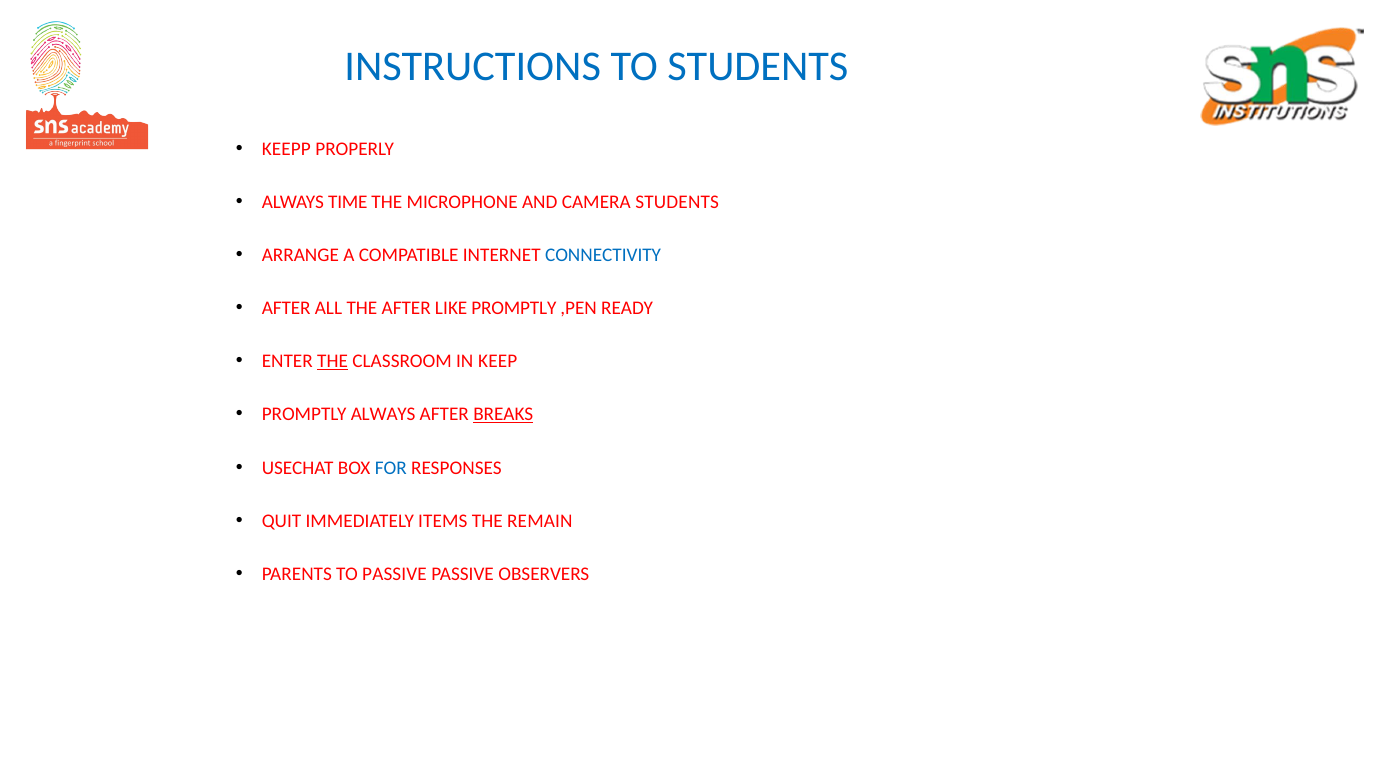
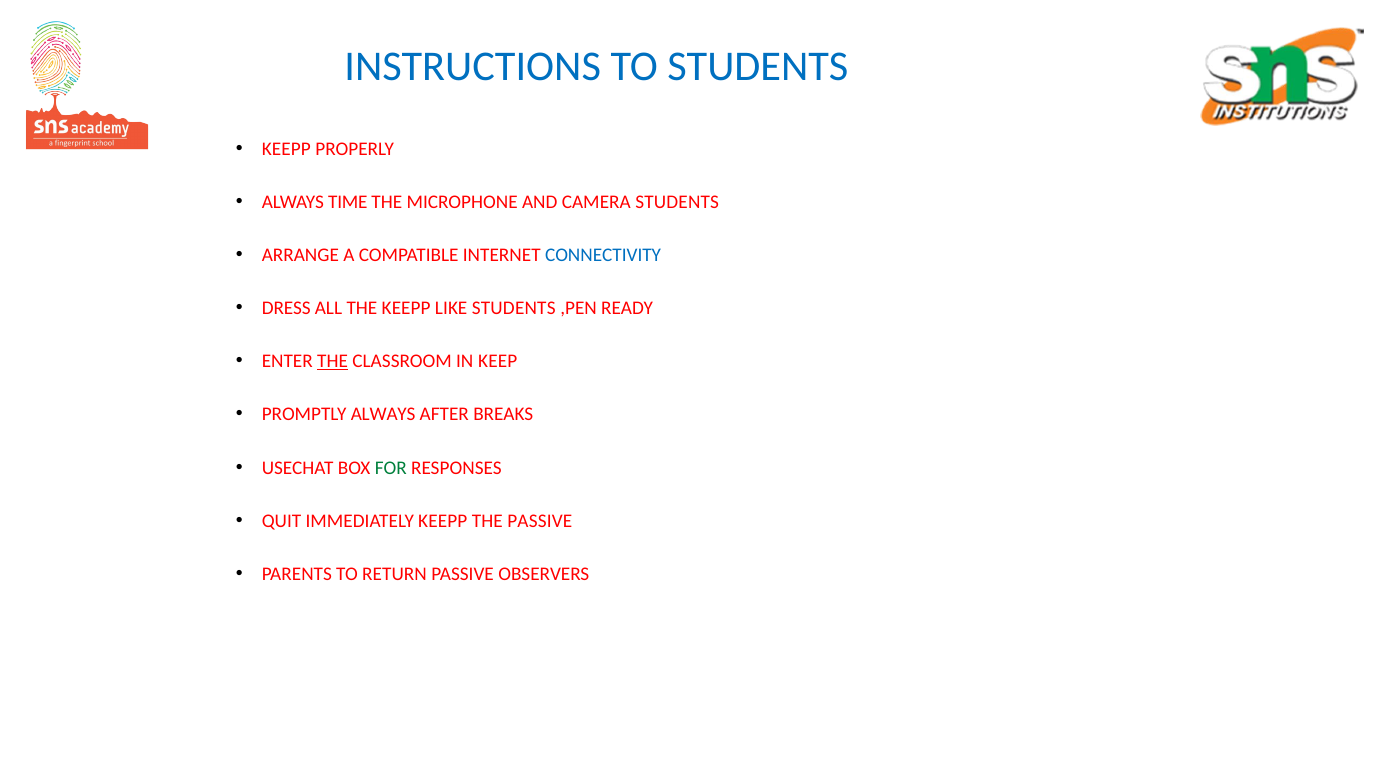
AFTER: AFTER -> DRESS (286, 308)
THE AFTER: AFTER -> KEEPP (406, 308)
LIKE PROMPTLY: PROMPTLY -> STUDENTS (514, 308)
BREAKS underline: present -> none (503, 415)
FOR colour: blue -> green (391, 468)
IMMEDIATELY ITEMS: ITEMS -> KEEPP (443, 521)
THE REMAIN: REMAIN -> PASSIVE (540, 521)
TO PASSIVE: PASSIVE -> RETURN (395, 574)
